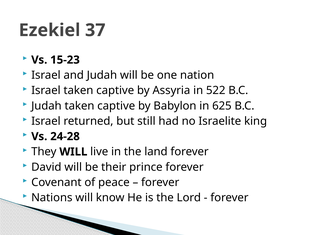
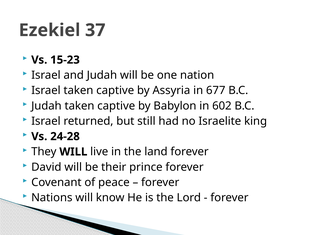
522: 522 -> 677 (216, 90)
625: 625 -> 602 (222, 106)
